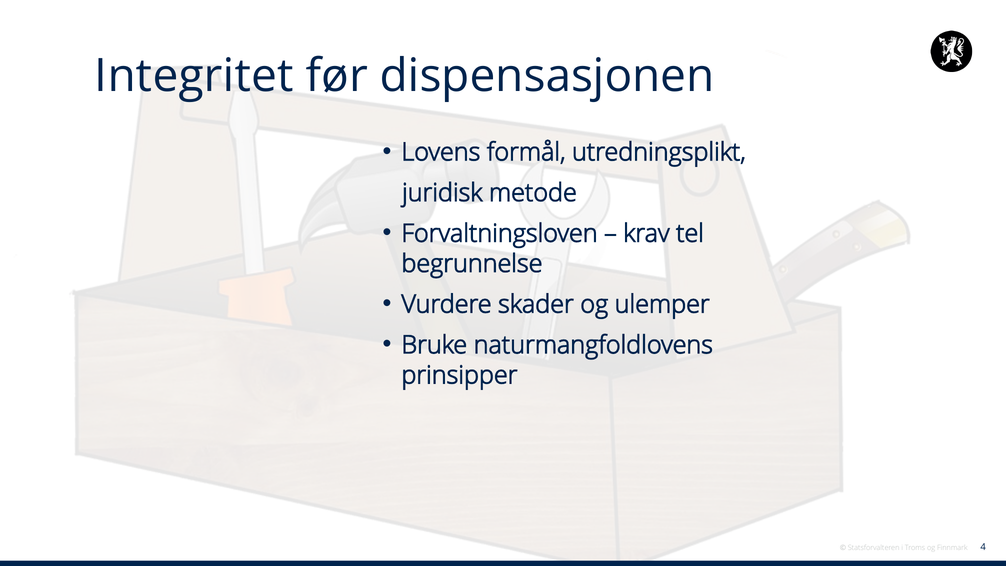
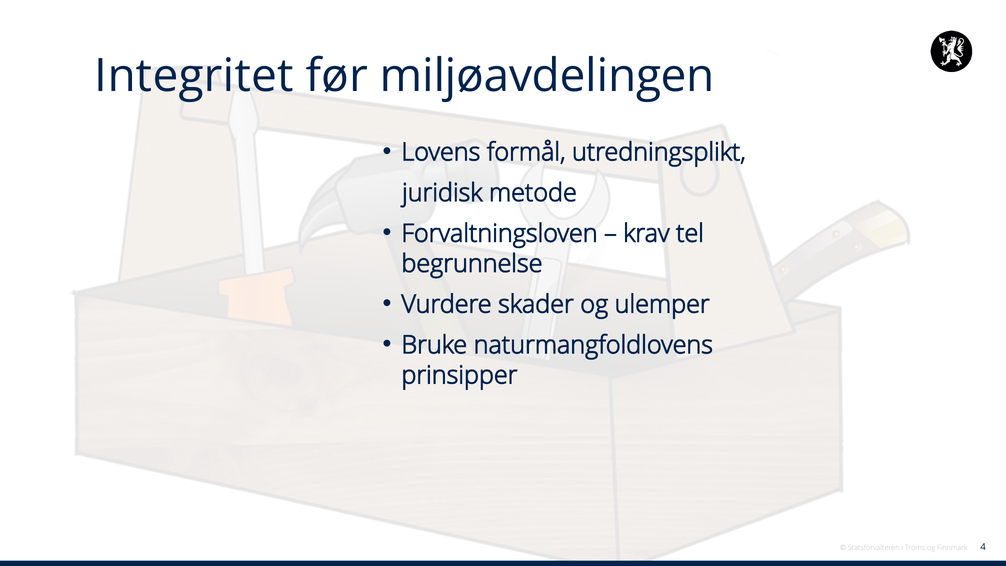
dispensasjonen: dispensasjonen -> miljøavdelingen (547, 76)
